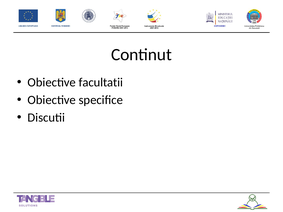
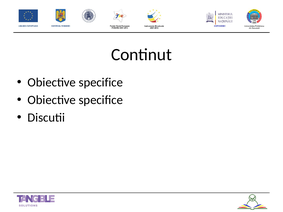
facultatii: facultatii -> specifice (101, 83)
